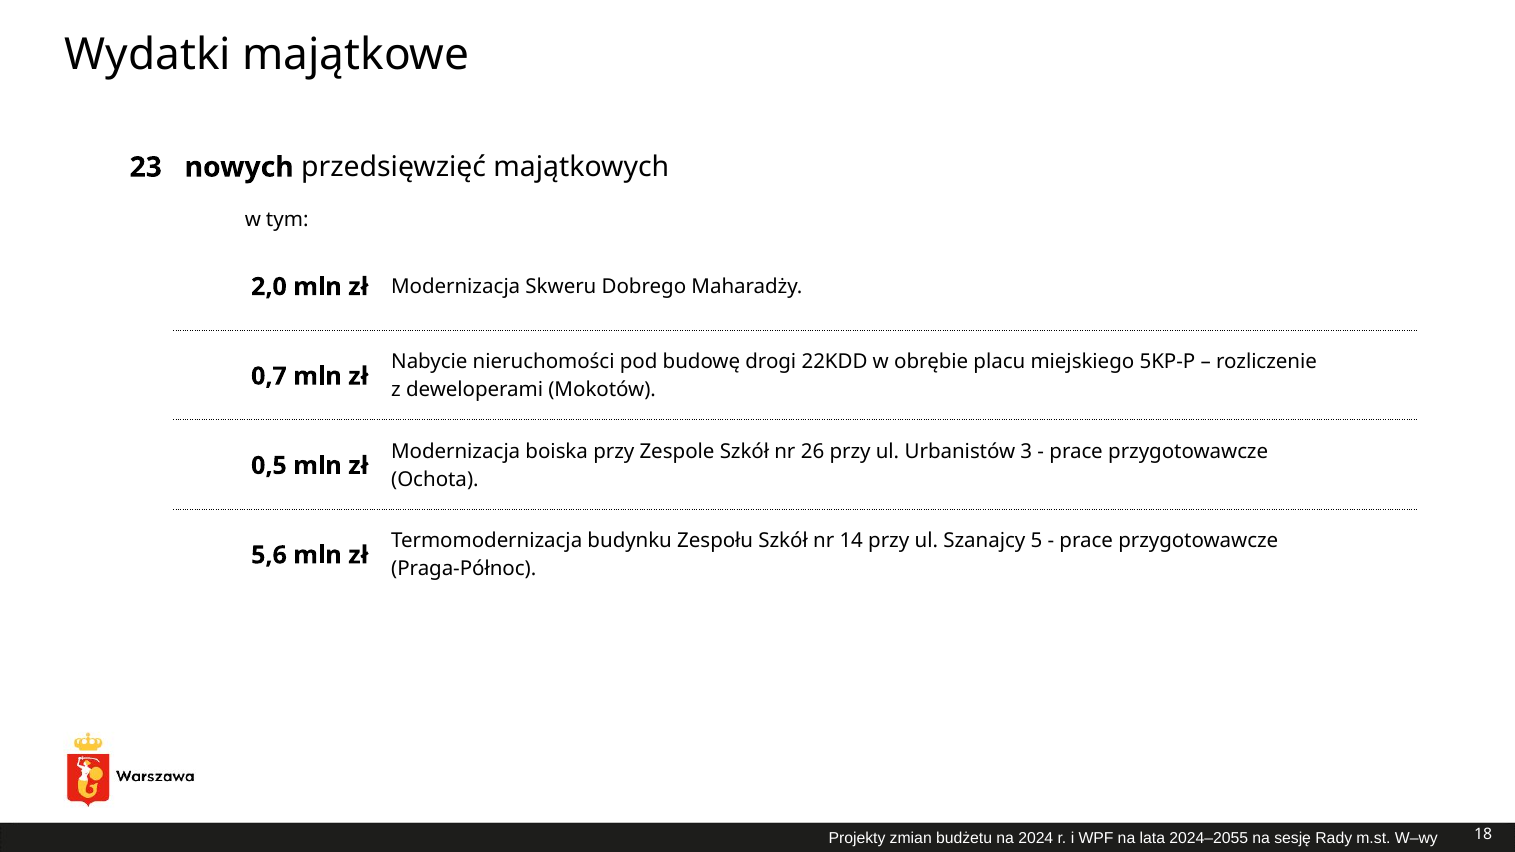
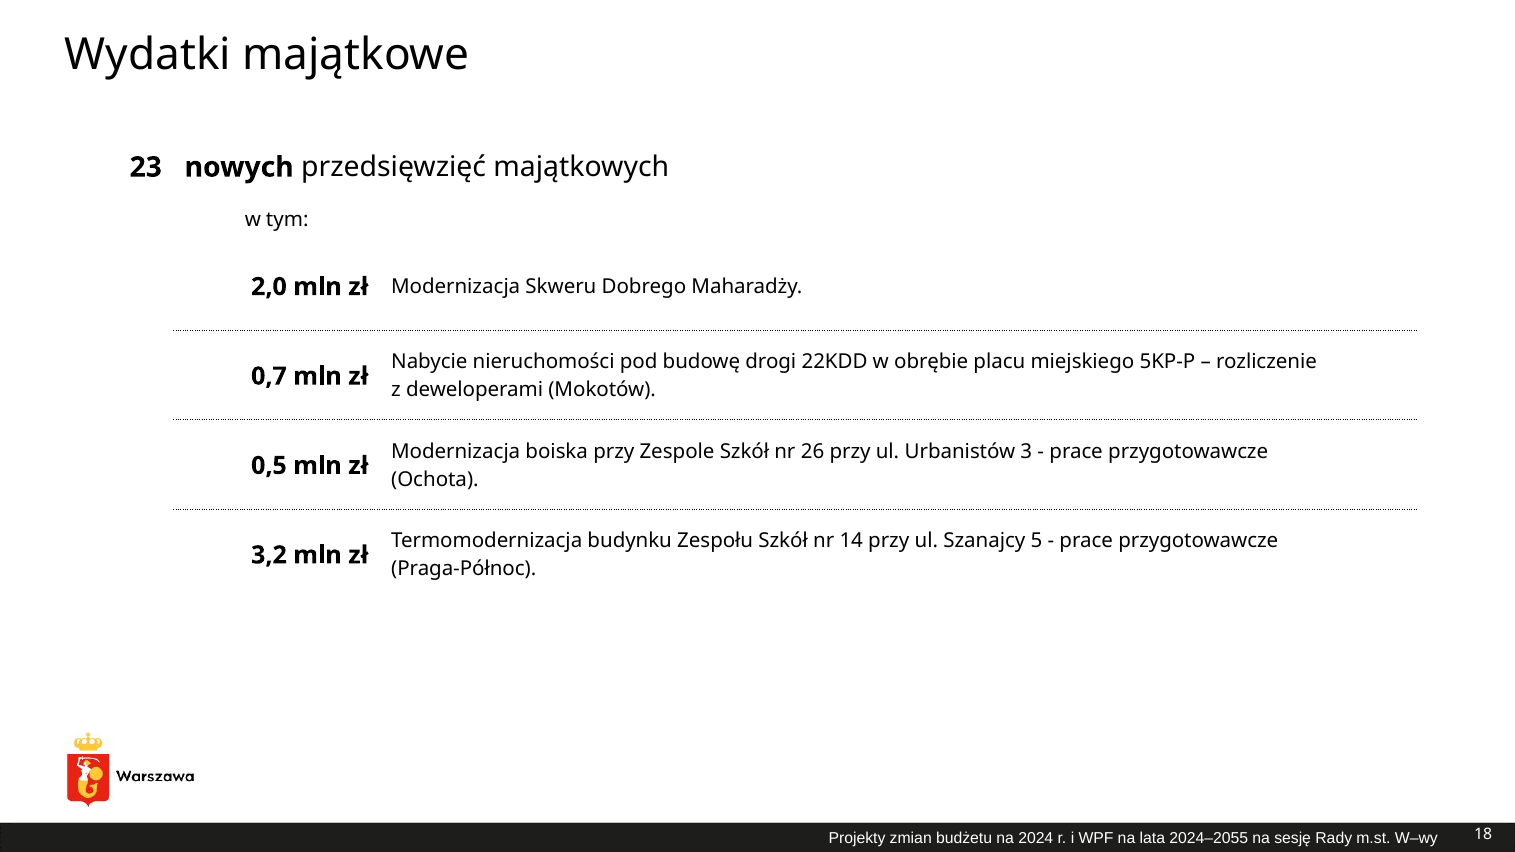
5,6: 5,6 -> 3,2 (269, 555)
